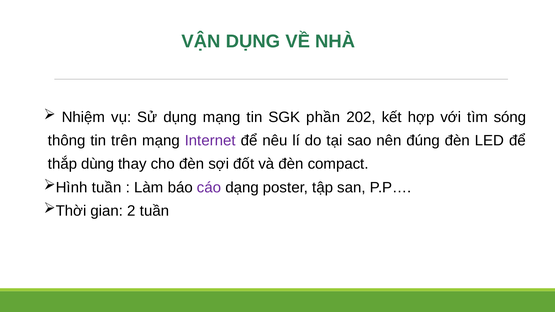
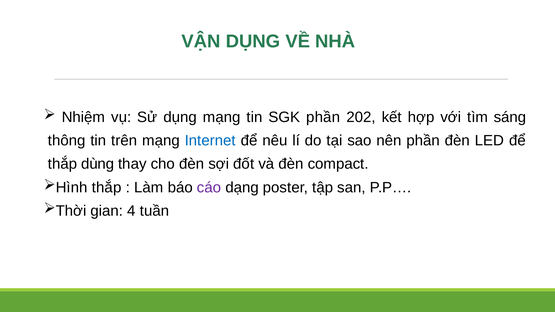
sóng: sóng -> sáng (510, 117)
Internet colour: purple -> blue (210, 141)
nên đúng: đúng -> phần (423, 141)
tuần: tuần -> thắp (107, 187)
2: 2 -> 4 (132, 211)
